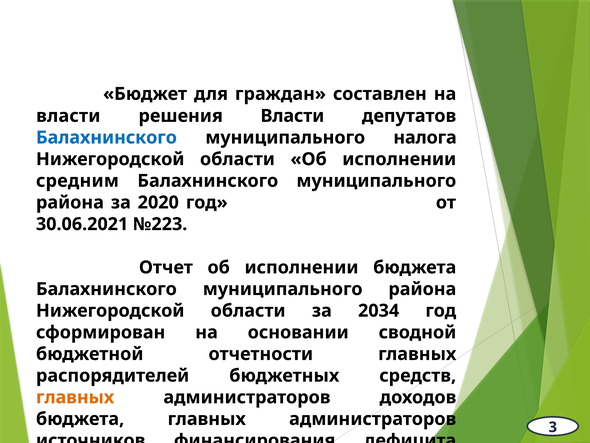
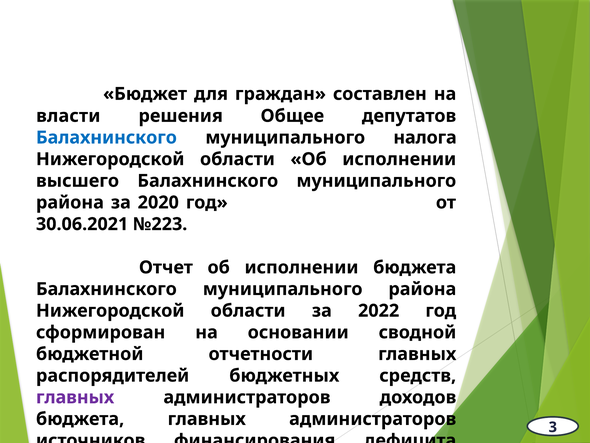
решения Власти: Власти -> Общее (292, 116)
средним: средним -> высшего (78, 181)
2034: 2034 -> 2022 (379, 310)
главных colour: orange -> purple (75, 397)
